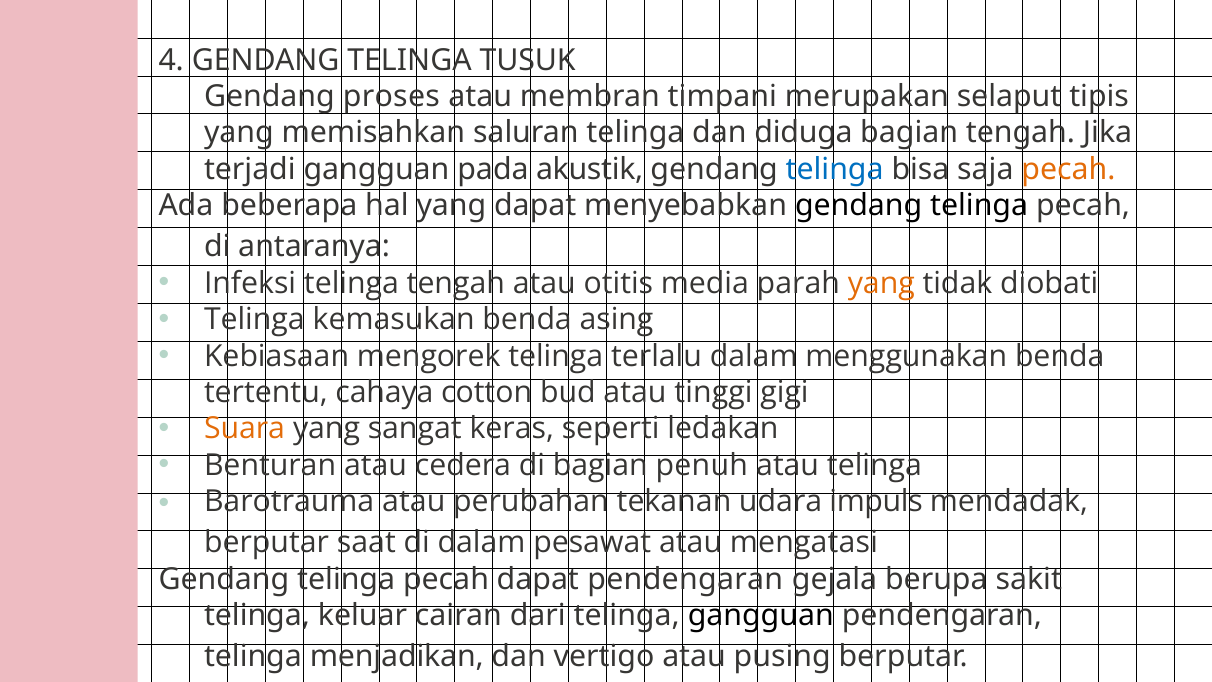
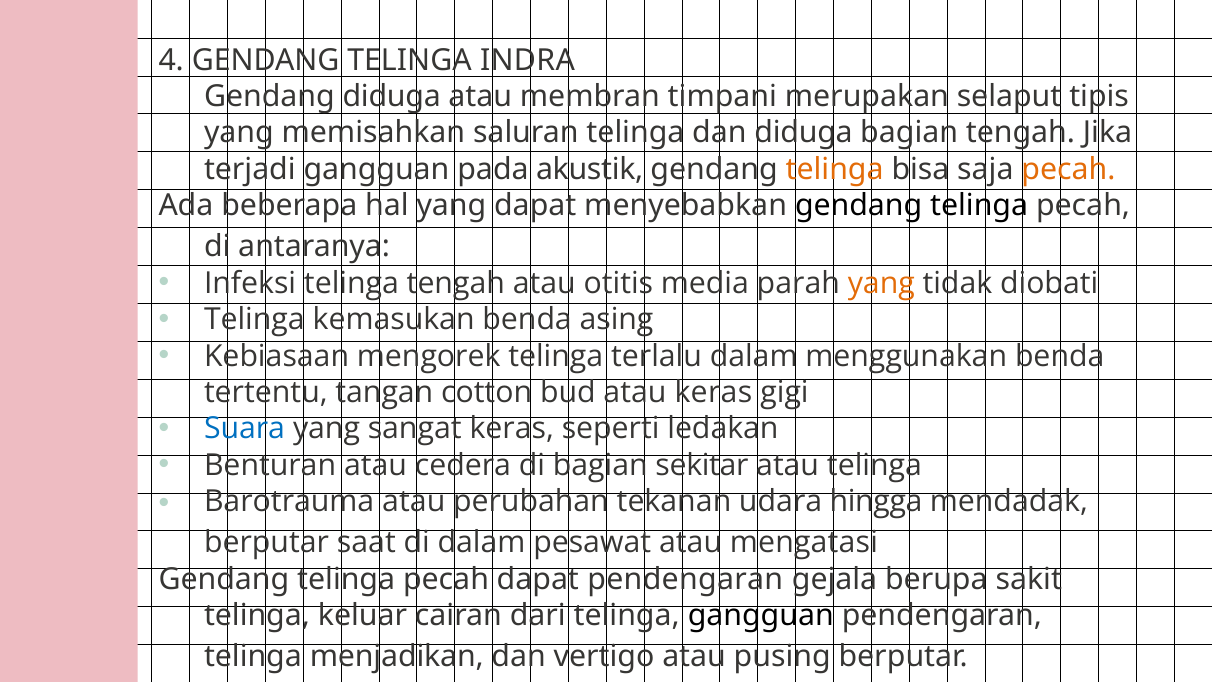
TUSUK: TUSUK -> INDRA (527, 60)
Gendang proses: proses -> diduga (392, 97)
telinga colour: blue -> orange (835, 169)
cahaya: cahaya -> tangan (384, 392)
atau tinggi: tinggi -> keras (713, 392)
Suara colour: orange -> blue (245, 429)
penuh: penuh -> sekitar (702, 465)
impuls: impuls -> hingga (876, 501)
